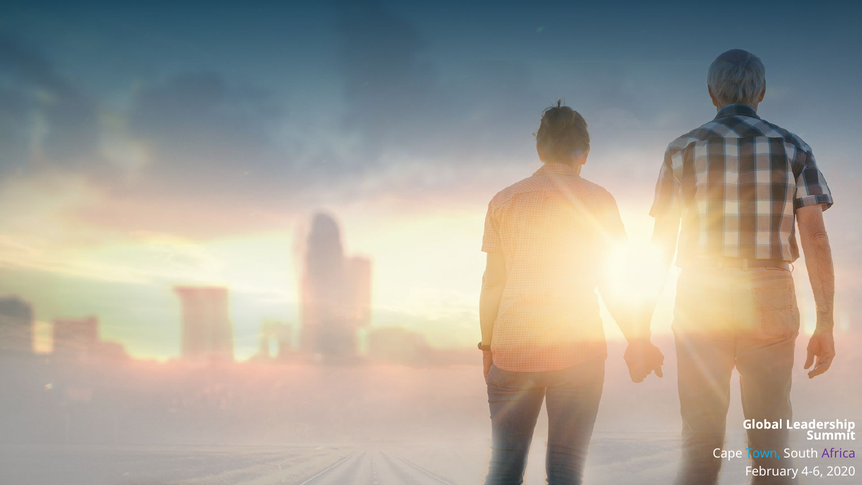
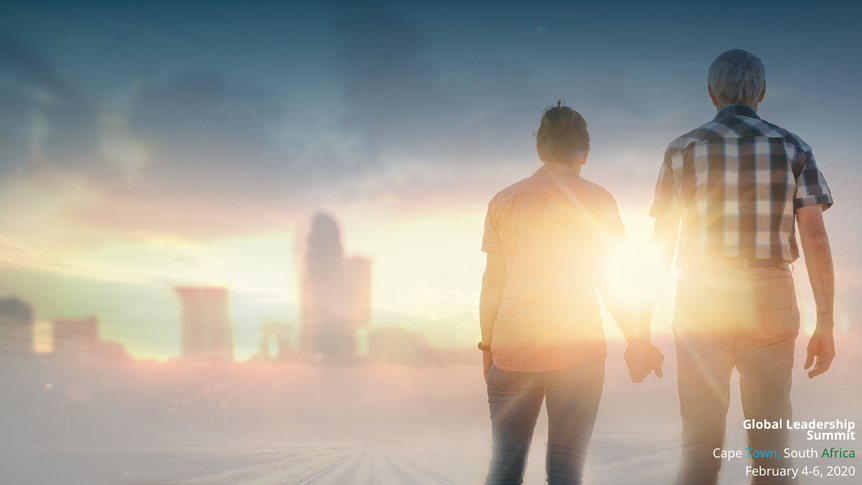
Africa colour: purple -> green (839, 453)
